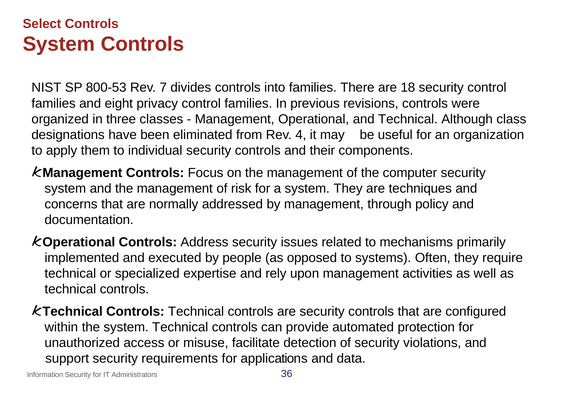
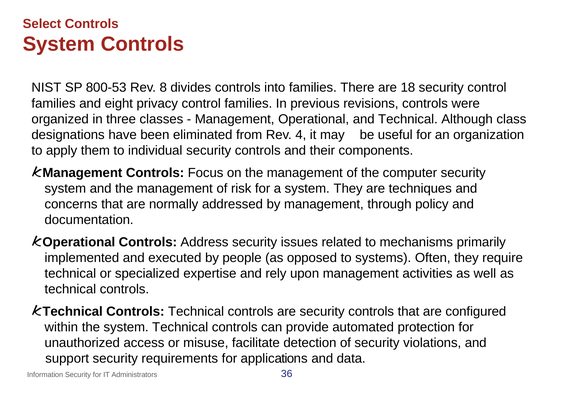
7: 7 -> 8 (163, 88)
